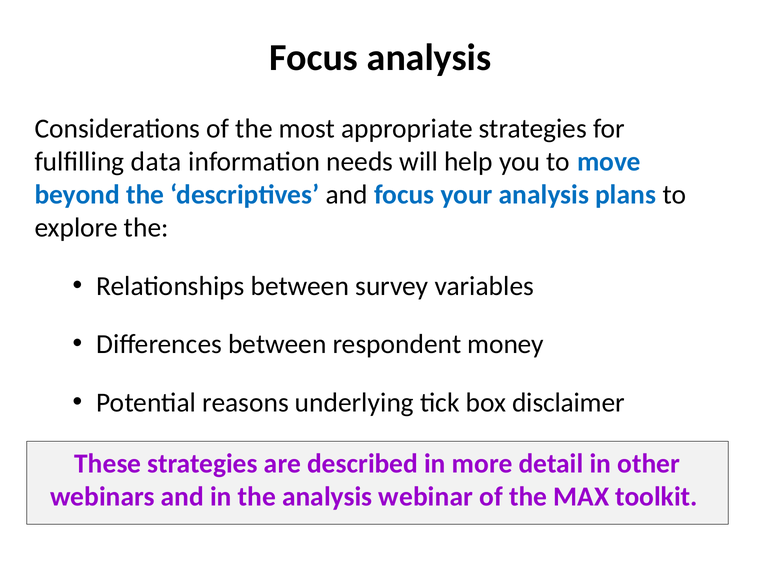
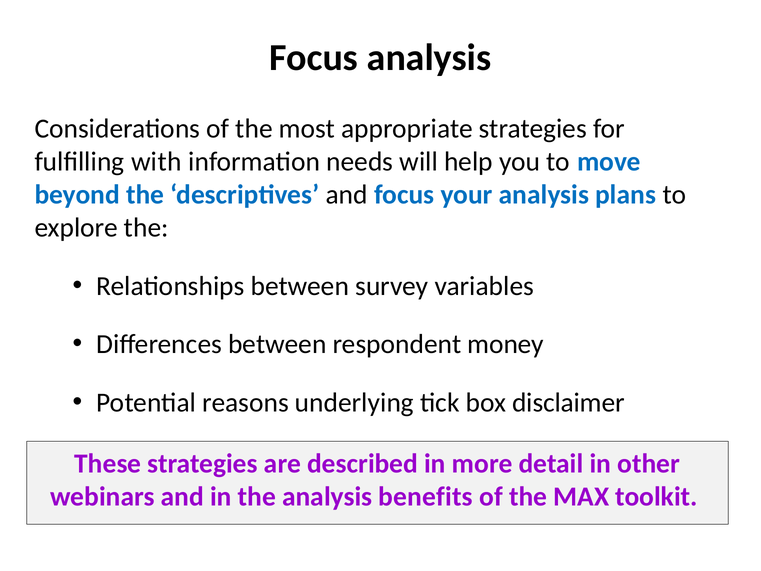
data: data -> with (156, 162)
webinar: webinar -> benefits (426, 496)
